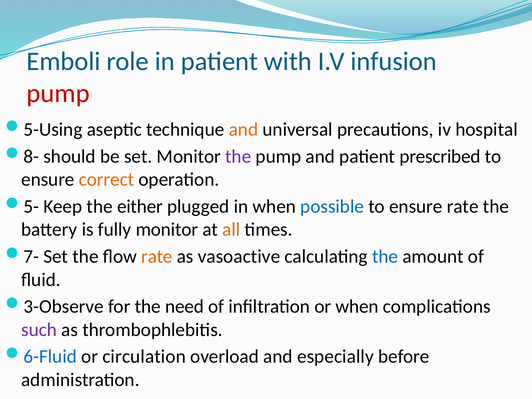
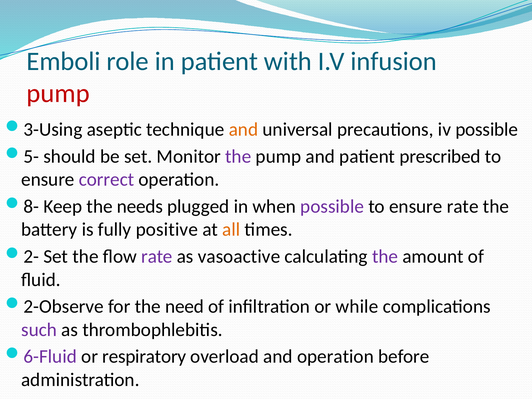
5-Using: 5-Using -> 3-Using (53, 130)
iv hospital: hospital -> possible (487, 130)
8-: 8- -> 5- (31, 157)
correct colour: orange -> purple (106, 180)
5-: 5- -> 8- (31, 207)
either: either -> needs (140, 207)
possible colour: blue -> purple (332, 207)
fully monitor: monitor -> positive (167, 230)
7-: 7- -> 2- (31, 257)
rate colour: orange -> purple (157, 257)
the colour: blue -> purple (385, 257)
3-Observe: 3-Observe -> 2-Observe (64, 307)
or when: when -> while (357, 307)
6-Fluid colour: blue -> purple (50, 357)
circulation: circulation -> respiratory (144, 357)
and especially: especially -> operation (335, 357)
